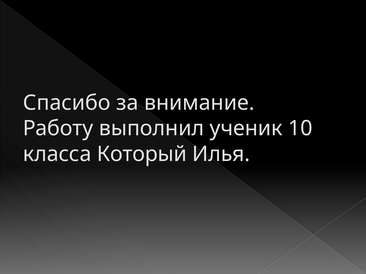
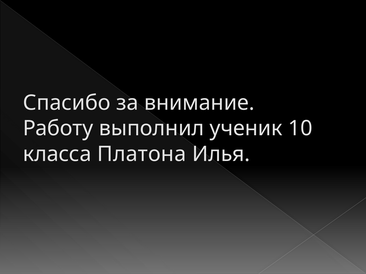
Который: Который -> Платона (142, 154)
